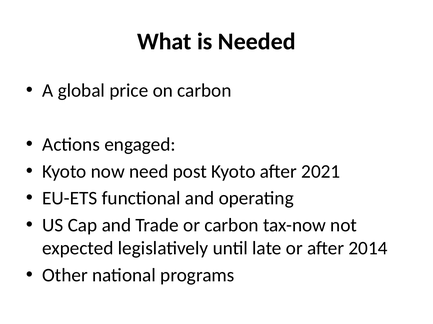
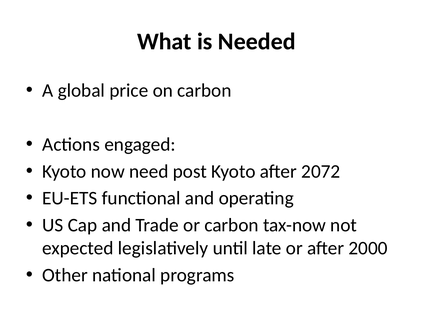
2021: 2021 -> 2072 (321, 172)
2014: 2014 -> 2000 (368, 249)
